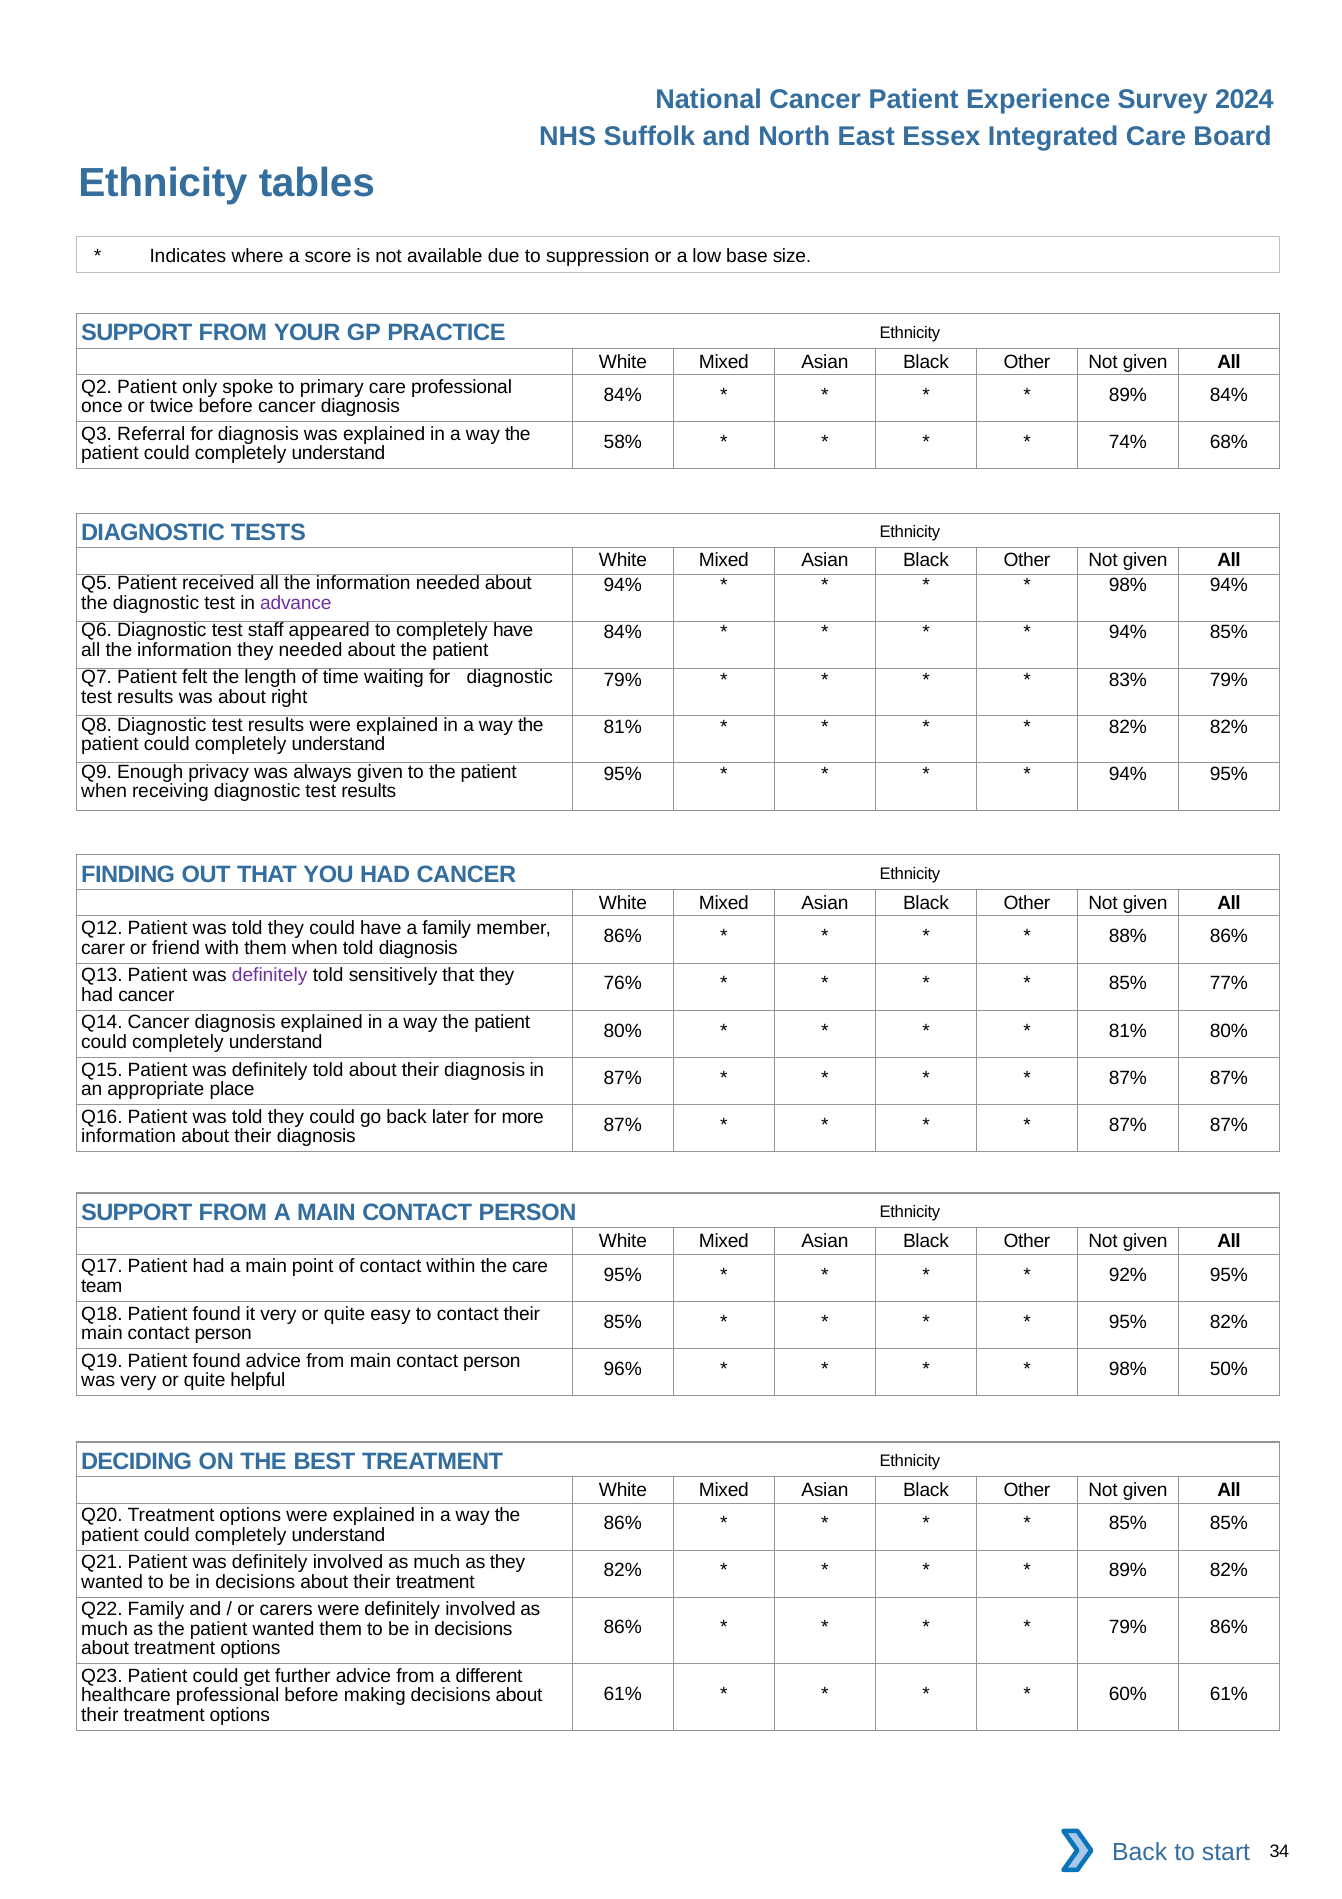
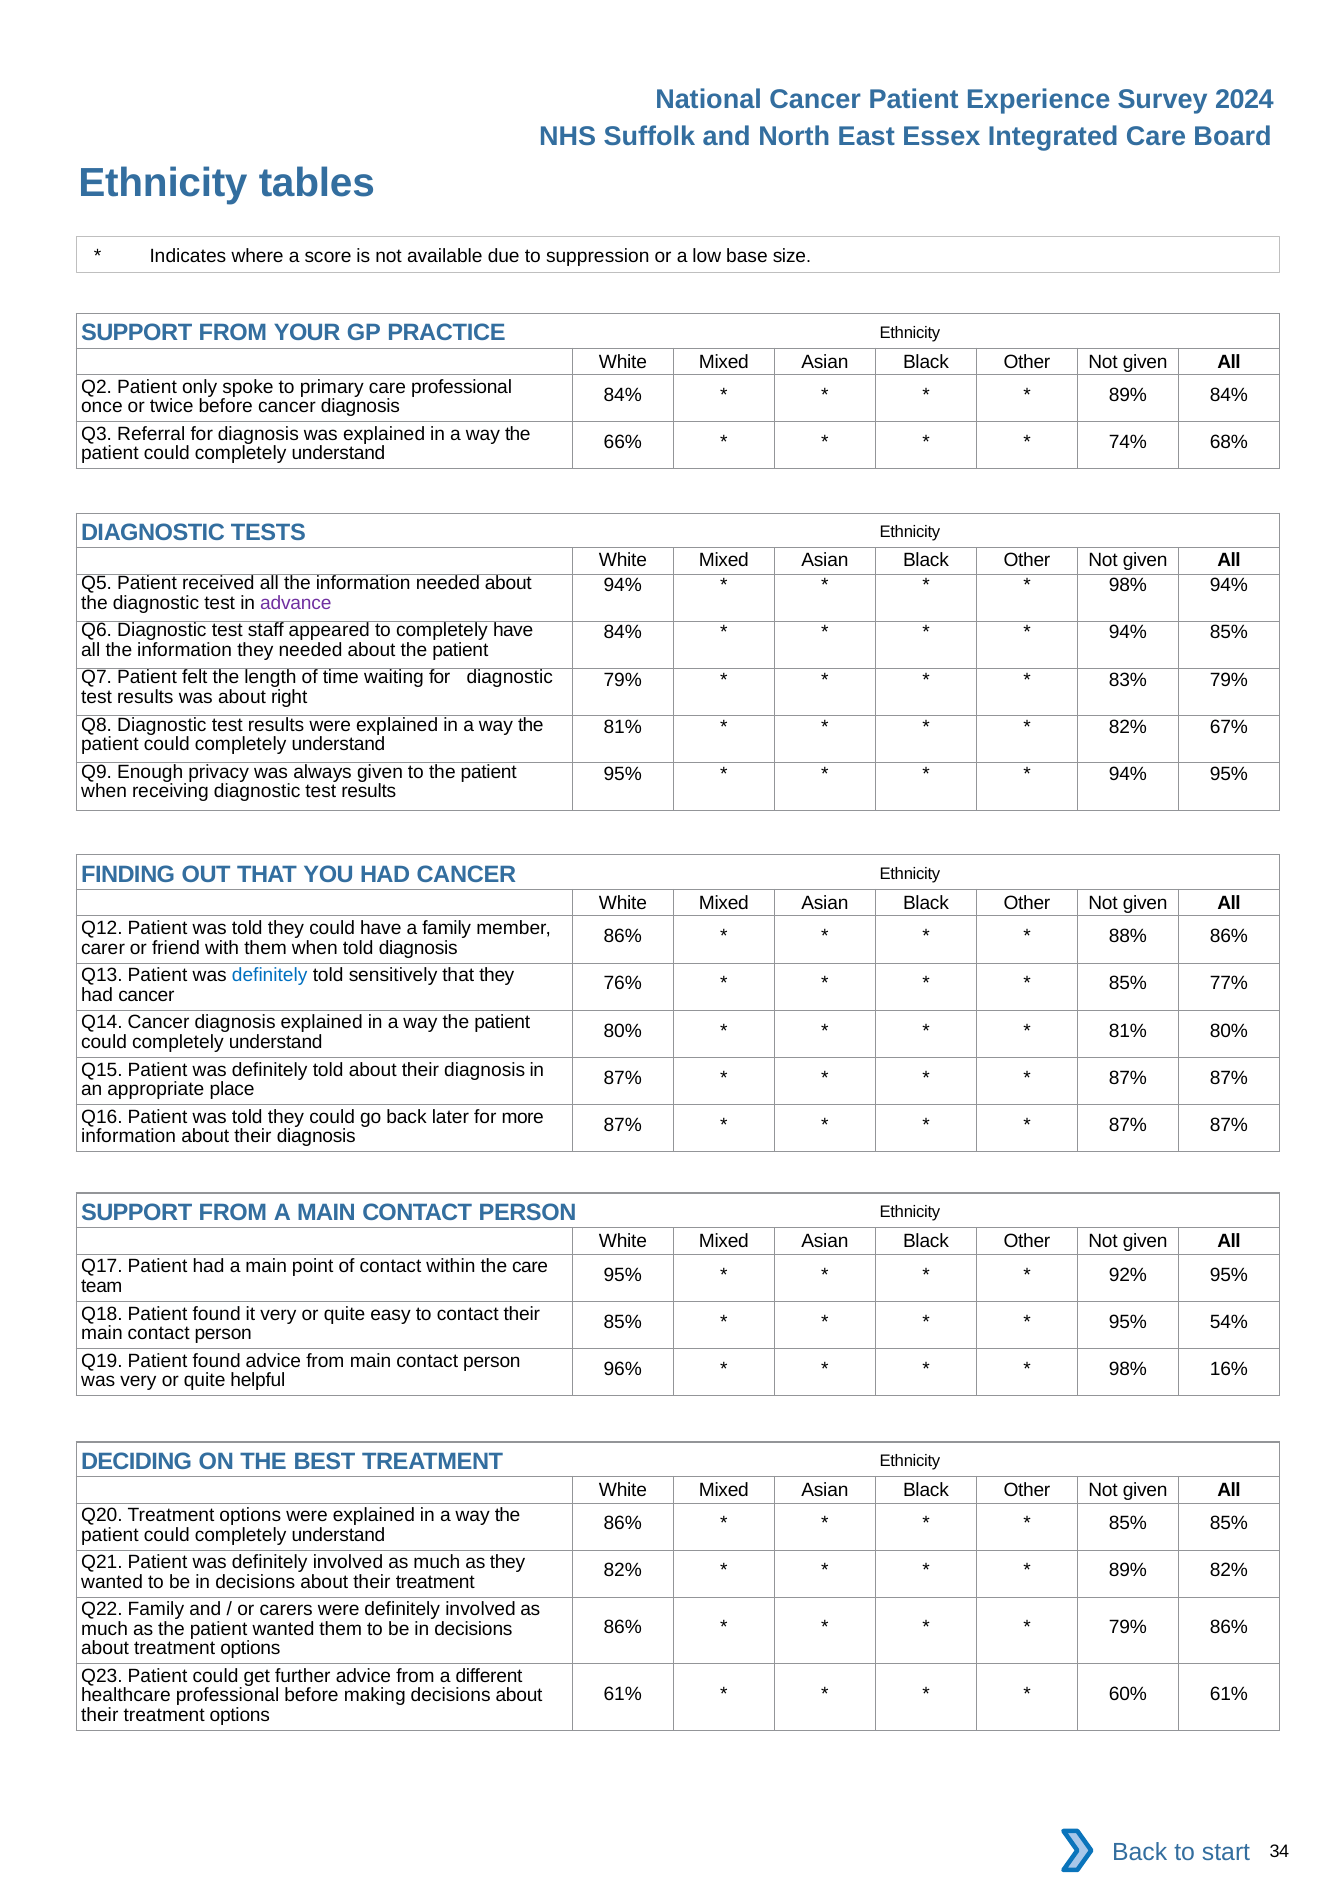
58%: 58% -> 66% (623, 442)
82% 82%: 82% -> 67% (1229, 727)
definitely colour: purple -> blue (270, 976)
95% 82%: 82% -> 54% (1229, 1322)
50%: 50% -> 16% (1229, 1369)
